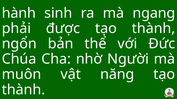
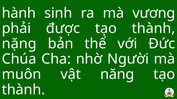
ngang: ngang -> vương (154, 13)
ngổn: ngổn -> nặng (19, 44)
